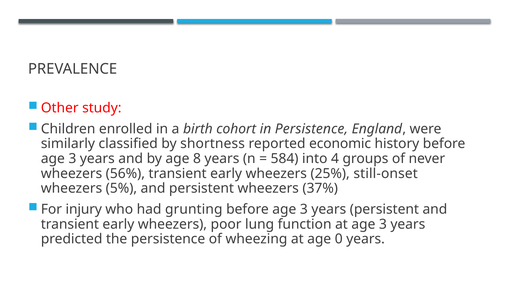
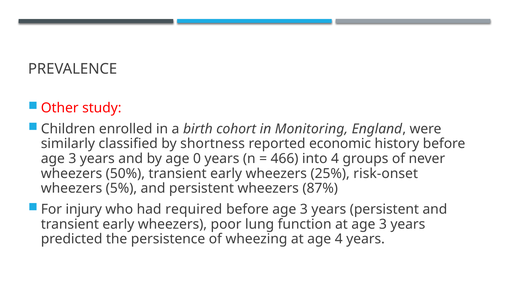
in Persistence: Persistence -> Monitoring (311, 129)
8: 8 -> 0 (197, 159)
584: 584 -> 466 (285, 159)
56%: 56% -> 50% (125, 174)
still-onset: still-onset -> risk-onset (386, 174)
37%: 37% -> 87% (320, 189)
grunting: grunting -> required (194, 210)
age 0: 0 -> 4 (339, 239)
